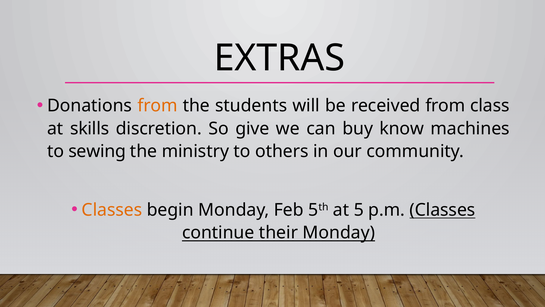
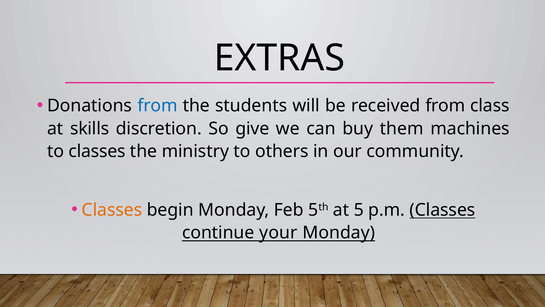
from colour: orange -> blue (157, 106)
know: know -> them (402, 128)
to sewing: sewing -> classes (97, 151)
their: their -> your (278, 232)
